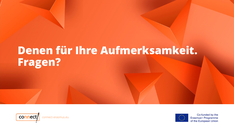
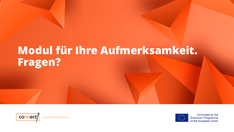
Denen: Denen -> Modul (35, 51)
